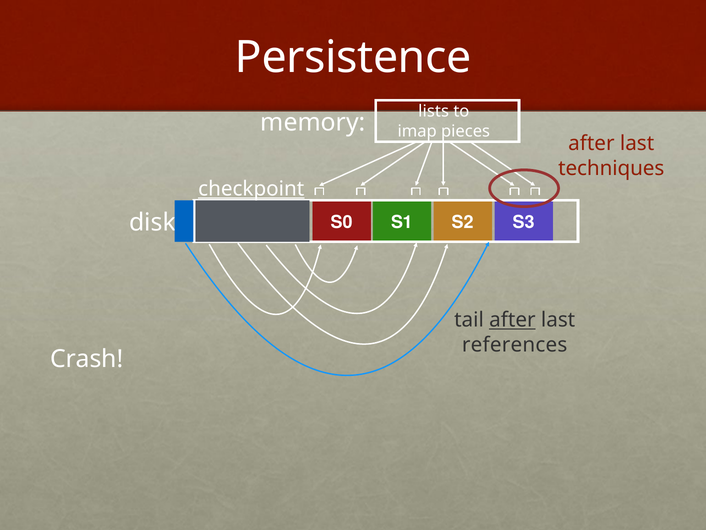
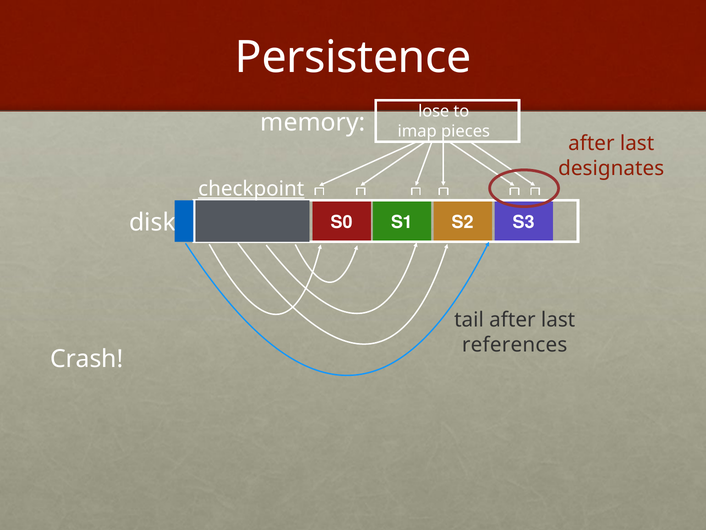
lists: lists -> lose (434, 111)
techniques: techniques -> designates (611, 168)
after underline: present -> none (512, 320)
